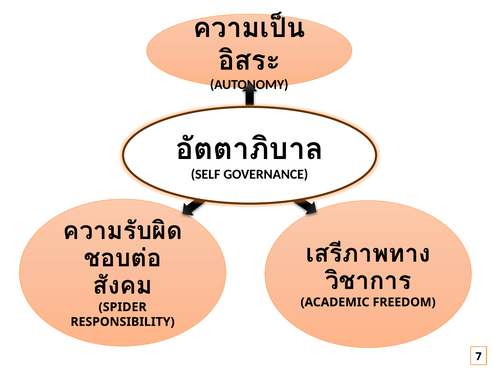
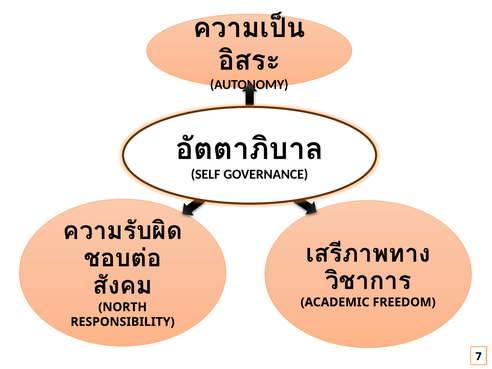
SPIDER: SPIDER -> NORTH (123, 307)
